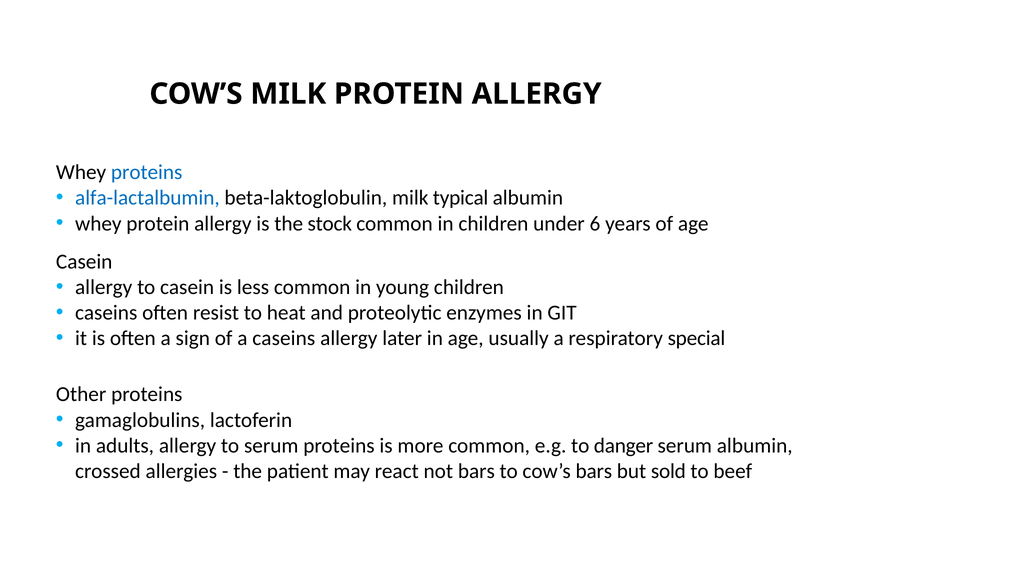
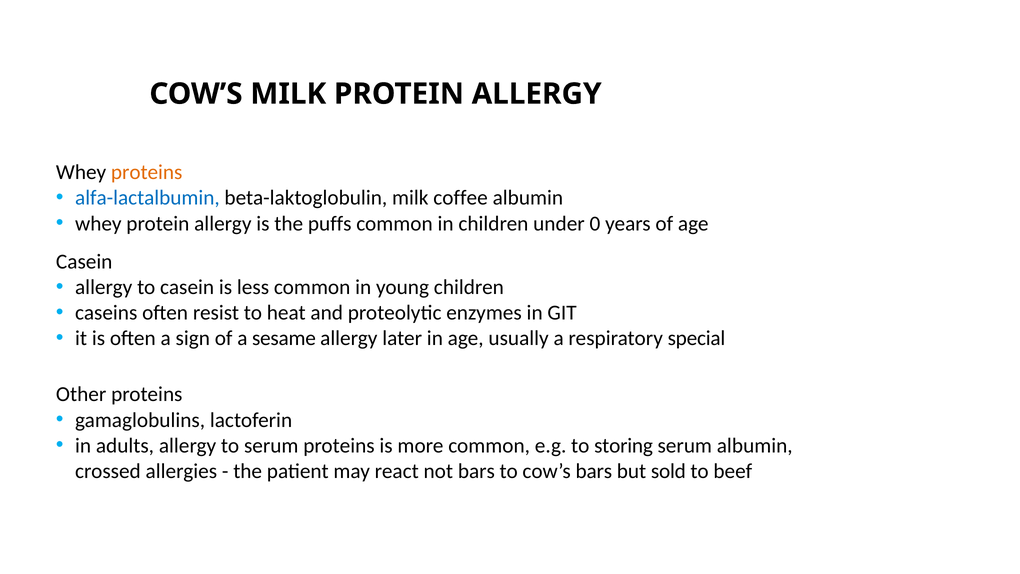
proteins colour: blue -> orange (147, 172)
typical: typical -> coffee (461, 198)
stock: stock -> puffs (330, 223)
6: 6 -> 0 (595, 223)
a caseins: caseins -> sesame (284, 338)
danger: danger -> storing (624, 445)
